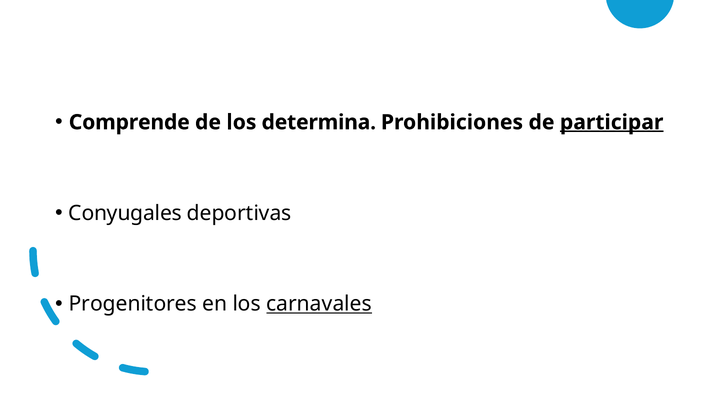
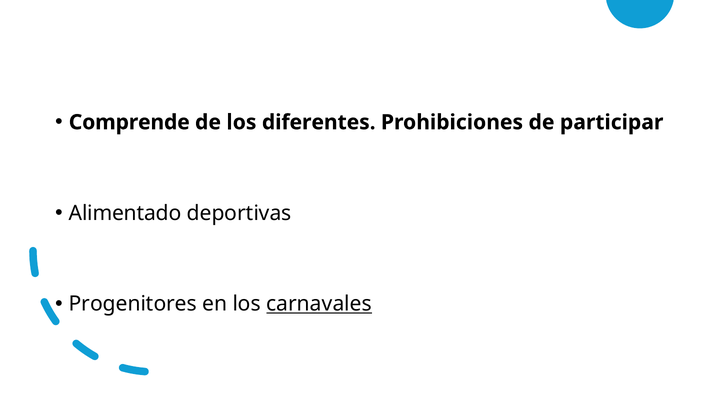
determina: determina -> diferentes (319, 122)
participar underline: present -> none (612, 122)
Conyugales: Conyugales -> Alimentado (125, 213)
